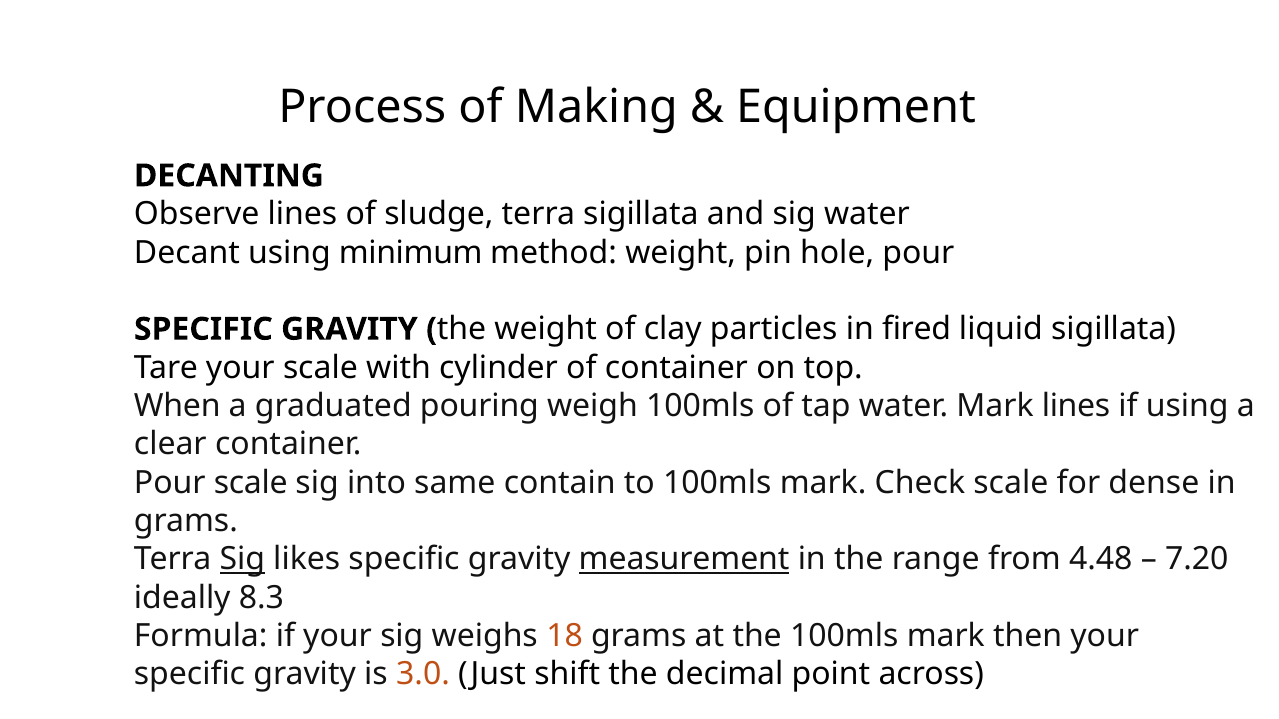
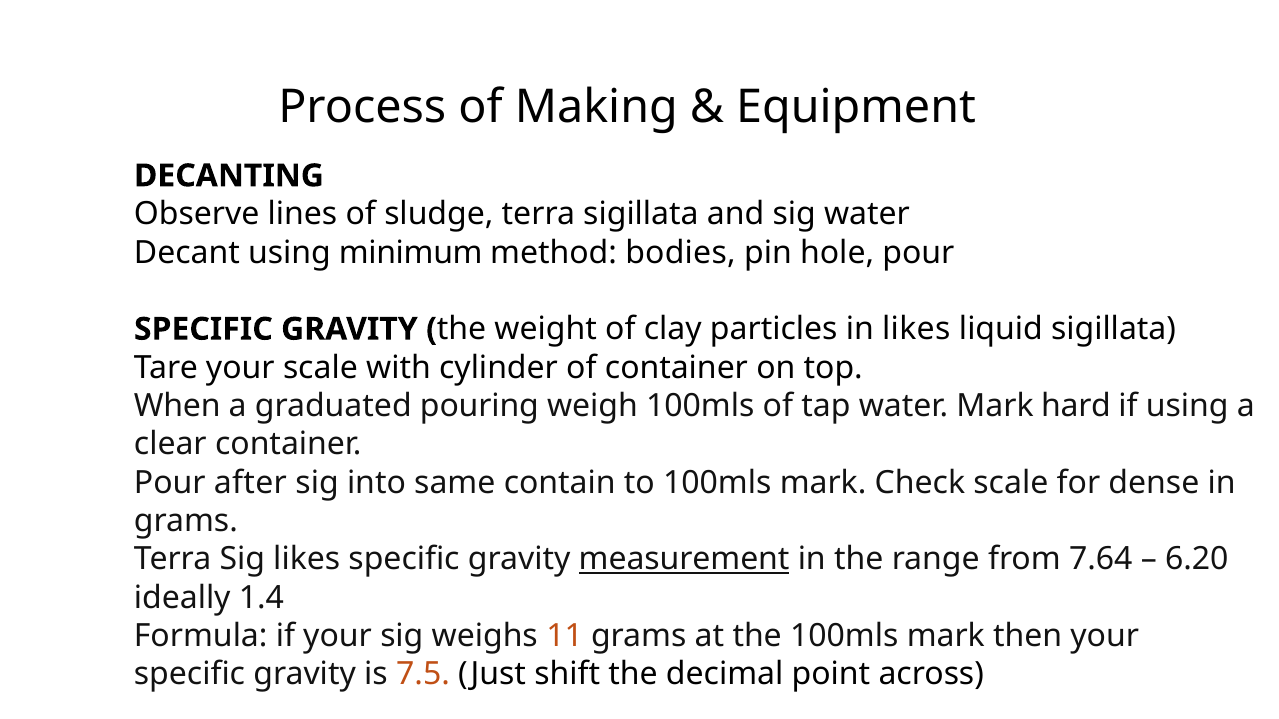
method weight: weight -> bodies (680, 253)
in fired: fired -> likes (916, 329)
Mark lines: lines -> hard (1076, 406)
Pour scale: scale -> after (250, 483)
Sig underline: present -> none (242, 560)
4.48: 4.48 -> 7.64 (1101, 560)
7.20: 7.20 -> 6.20 (1197, 560)
8.3: 8.3 -> 1.4 (261, 598)
18: 18 -> 11 (565, 636)
3.0: 3.0 -> 7.5 (423, 675)
